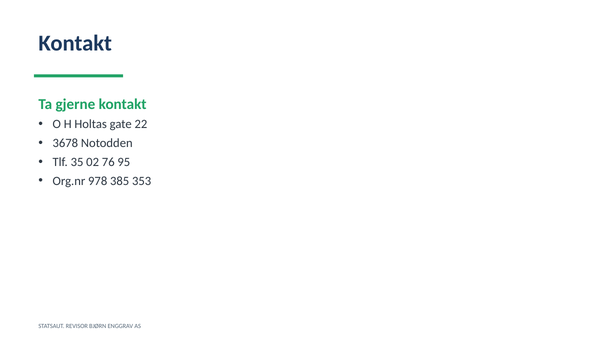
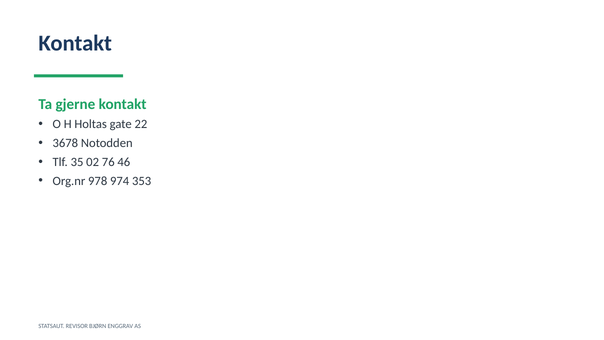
95: 95 -> 46 (124, 162)
385: 385 -> 974 (120, 181)
